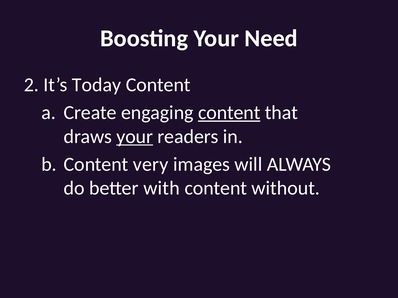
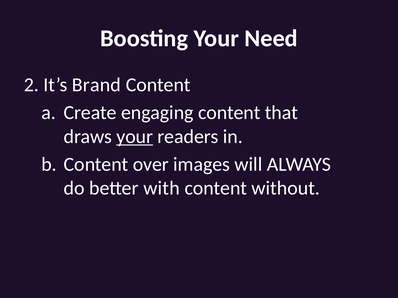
Today: Today -> Brand (96, 85)
content underline: present -> none (229, 113)
very: very -> over (151, 165)
